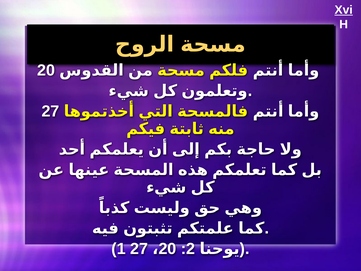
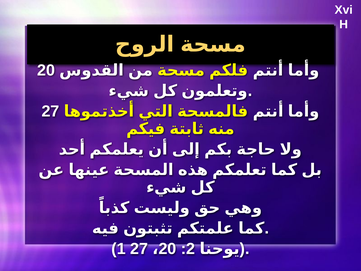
Xvi underline: present -> none (344, 10)
